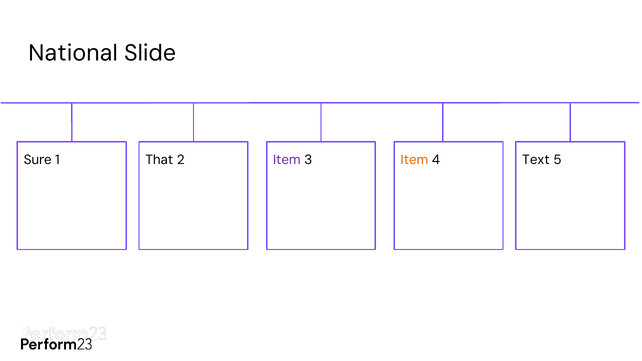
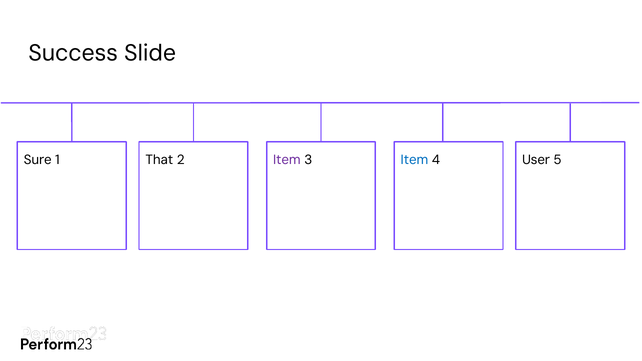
National: National -> Success (73, 53)
Item colour: orange -> blue (414, 160)
Text: Text -> User (536, 160)
